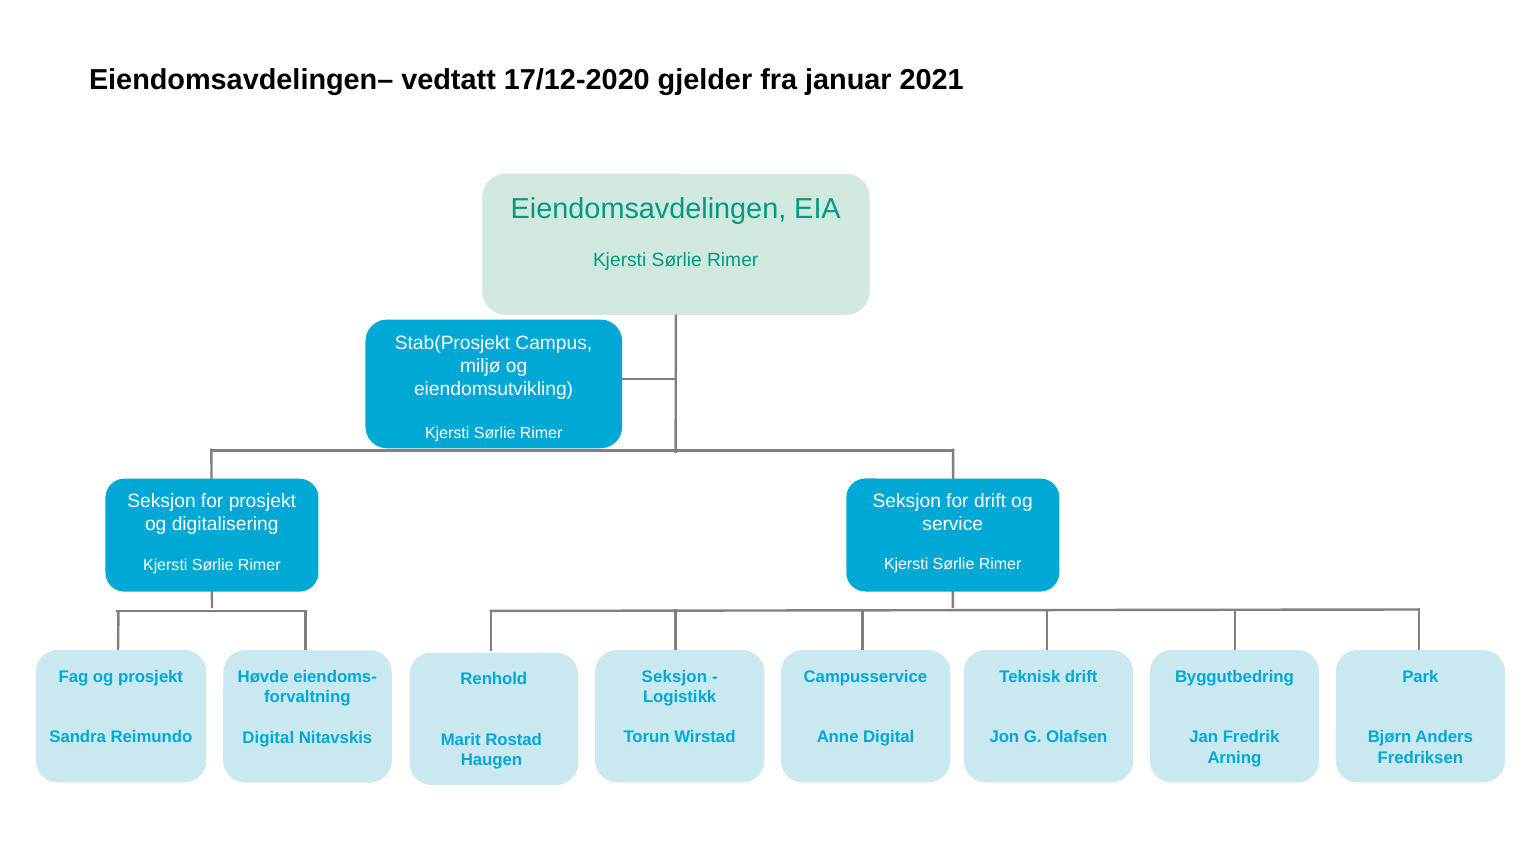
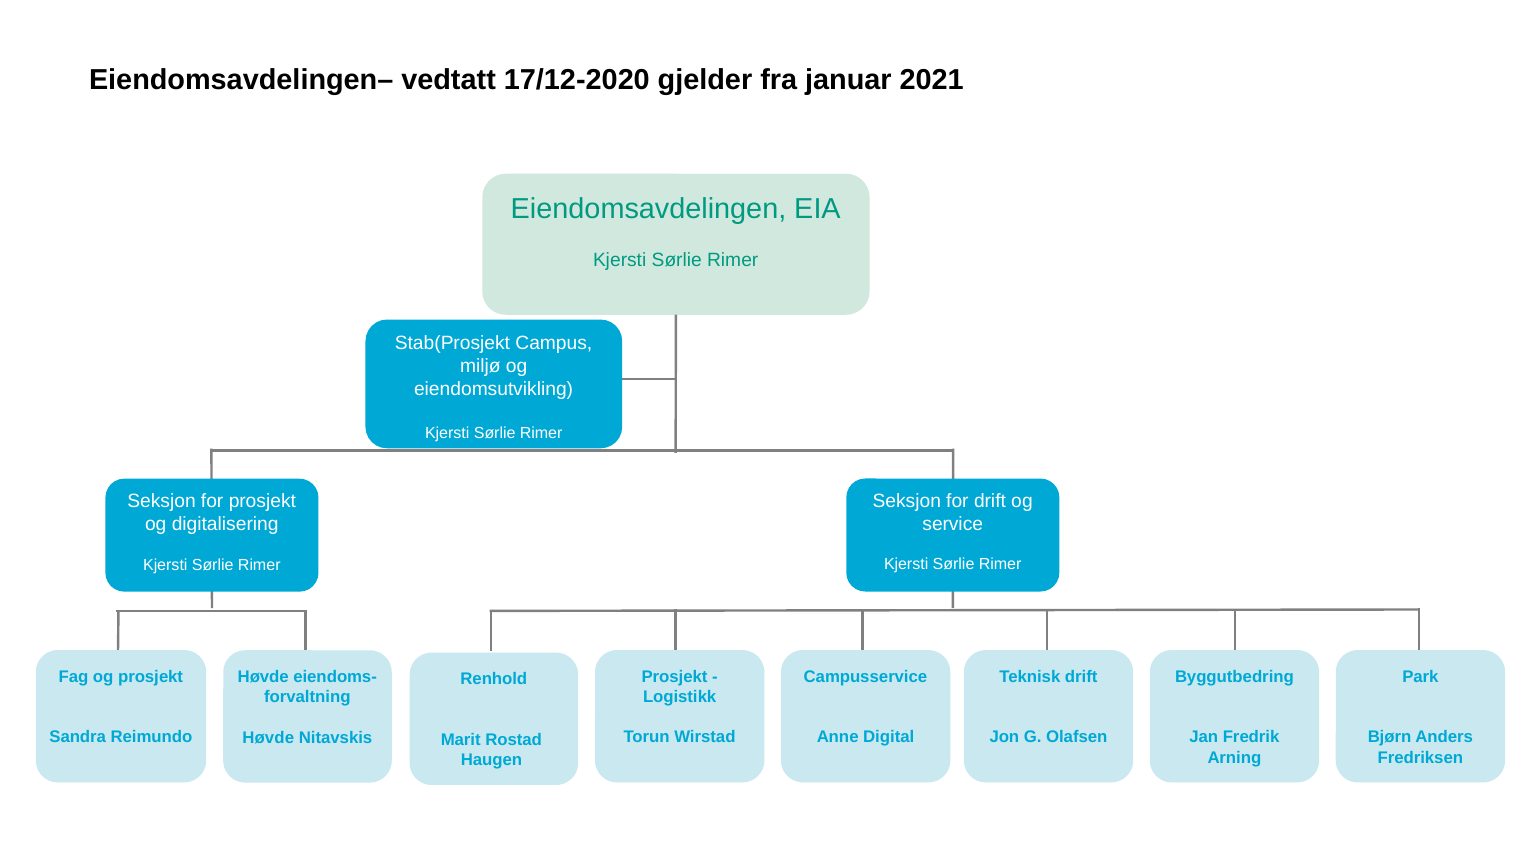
Seksjon: Seksjon -> Prosjekt (675, 677)
Digital: Digital -> Høvde (268, 738)
